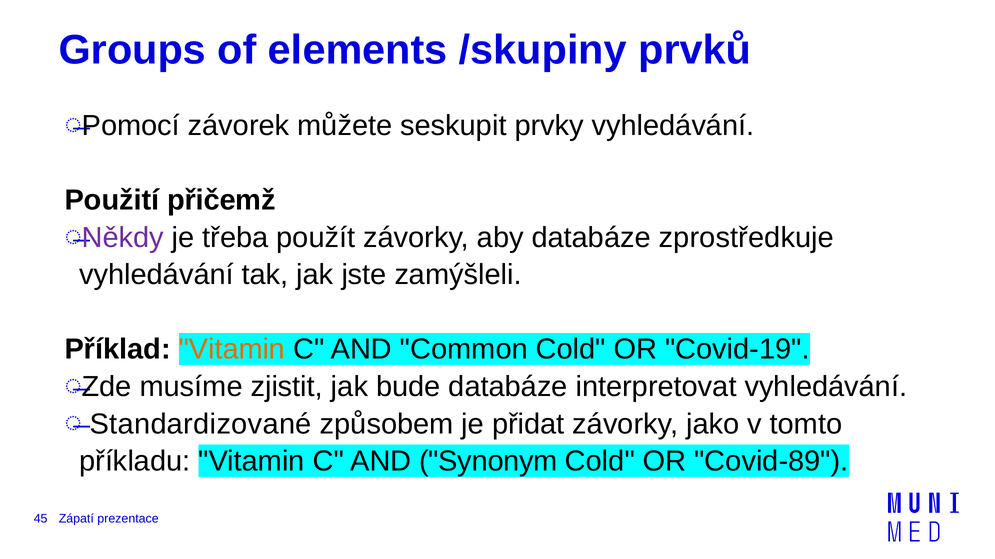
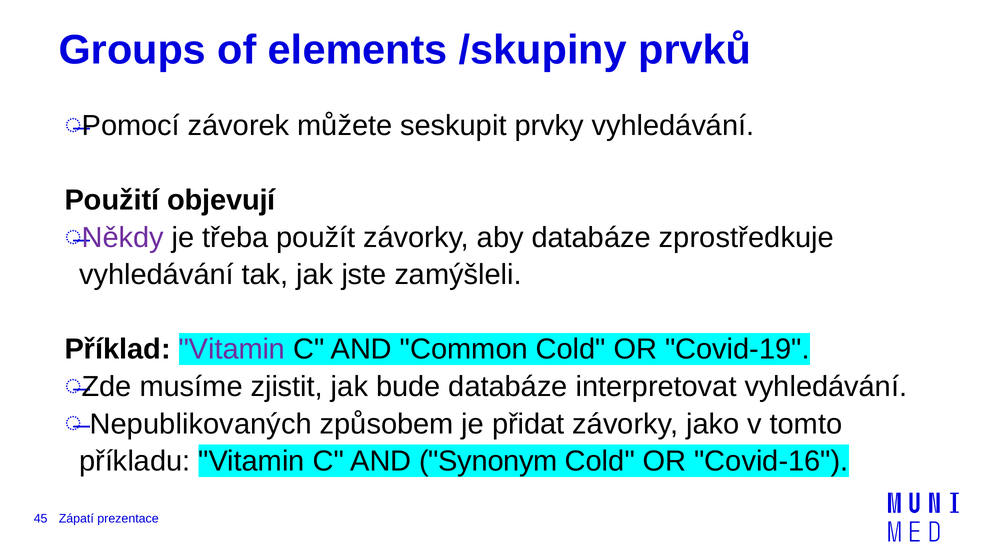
přičemž: přičemž -> objevují (221, 201)
Vitamin colour: orange -> purple (232, 350)
Standardizované: Standardizované -> Nepublikovaných (201, 424)
Covid-89: Covid-89 -> Covid-16 (771, 462)
